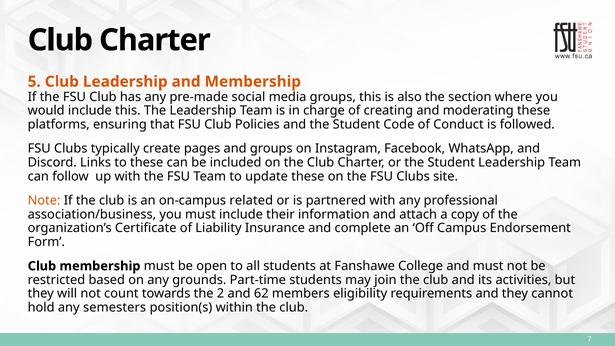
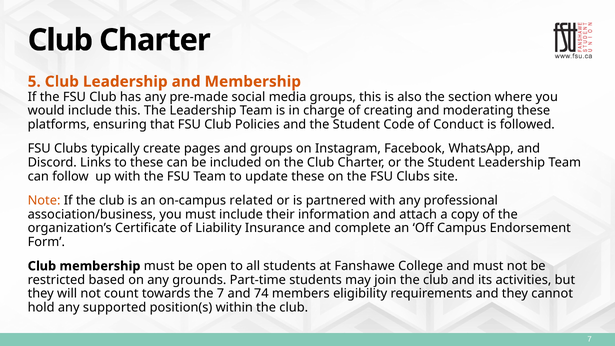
the 2: 2 -> 7 (221, 294)
62: 62 -> 74 (261, 294)
semesters: semesters -> supported (115, 308)
